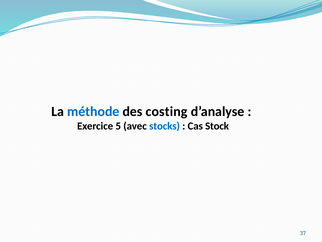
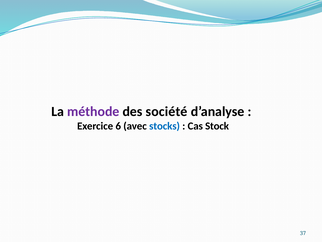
méthode colour: blue -> purple (93, 111)
costing: costing -> société (167, 111)
5: 5 -> 6 (118, 126)
